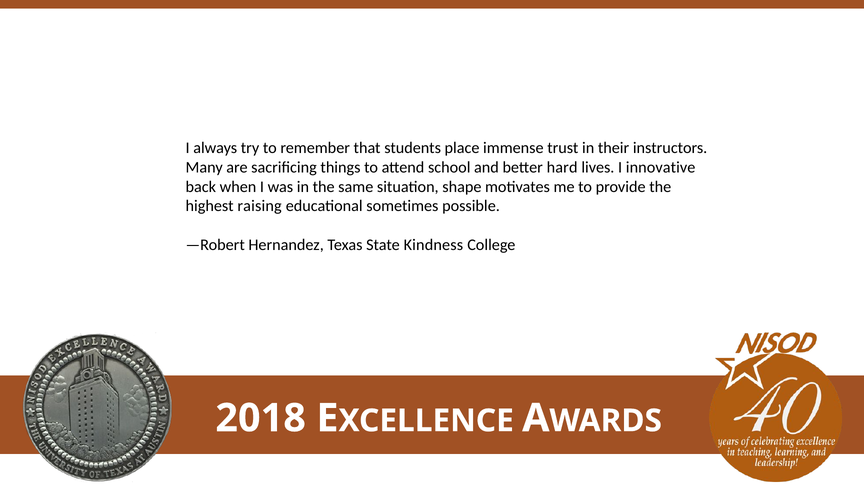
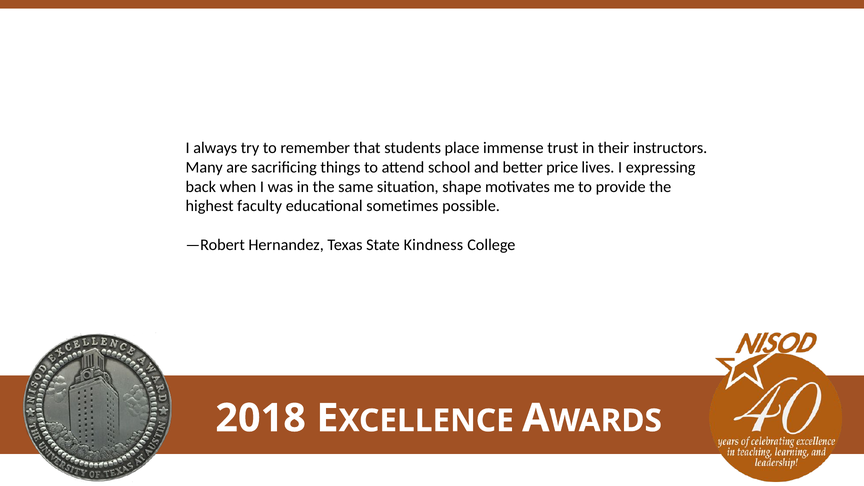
hard: hard -> price (562, 167)
innovative: innovative -> expressing (661, 167)
raising: raising -> faculty (260, 206)
